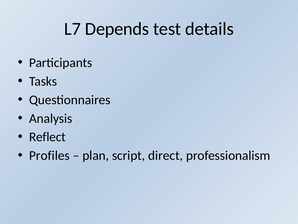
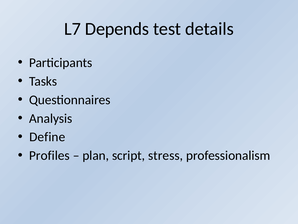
Reflect: Reflect -> Define (47, 137)
direct: direct -> stress (166, 155)
